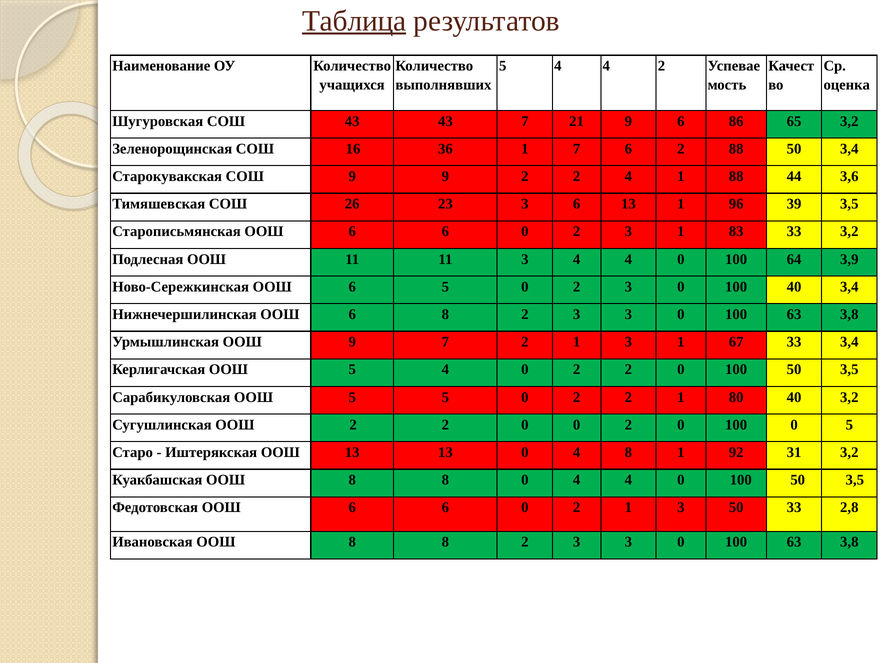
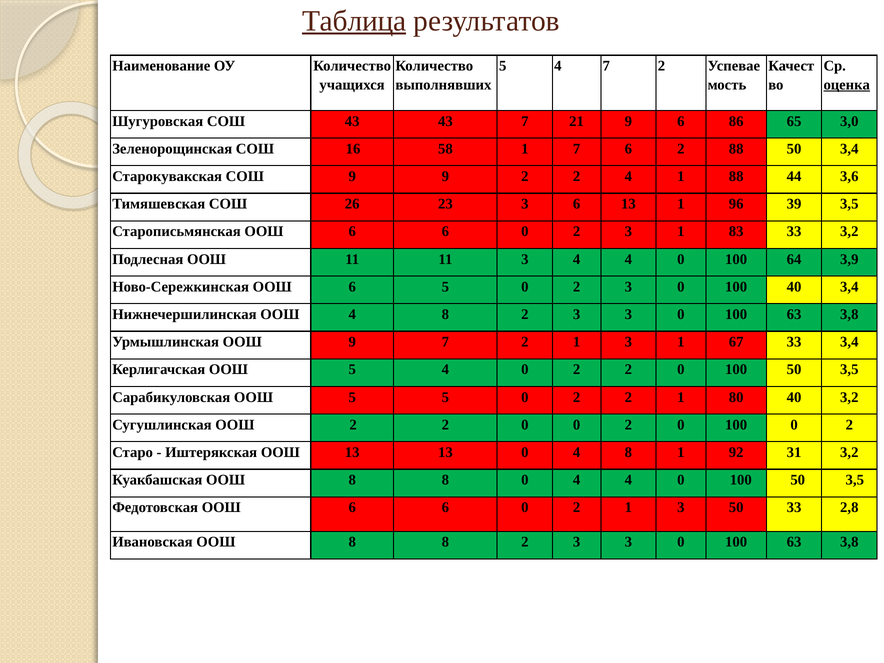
5 4 4: 4 -> 7 (606, 66)
оценка underline: none -> present (847, 85)
65 3,2: 3,2 -> 3,0 (849, 121)
36: 36 -> 58 (445, 149)
Нижнечершилинская ООШ 6: 6 -> 4 (352, 314)
100 0 5: 5 -> 2 (849, 425)
